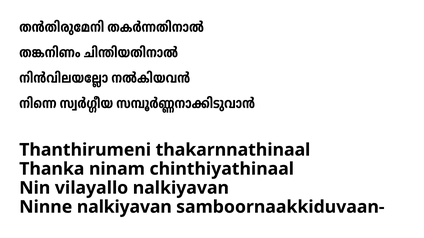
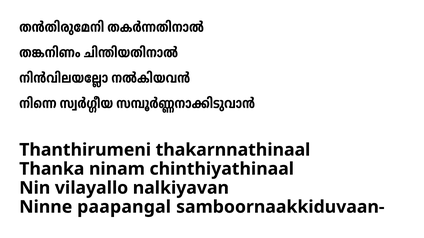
Ninne nalkiyavan: nalkiyavan -> paapangal (124, 207)
